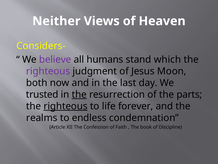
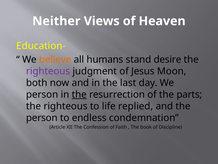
Considers-: Considers- -> Education- (41, 46)
believe colour: purple -> orange (55, 59)
which: which -> desire (168, 59)
trusted: trusted -> person (42, 94)
righteous underline: present -> none (66, 106)
forever: forever -> replied (136, 106)
realms: realms -> person (42, 117)
